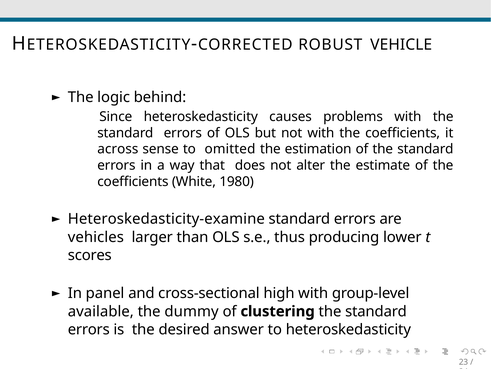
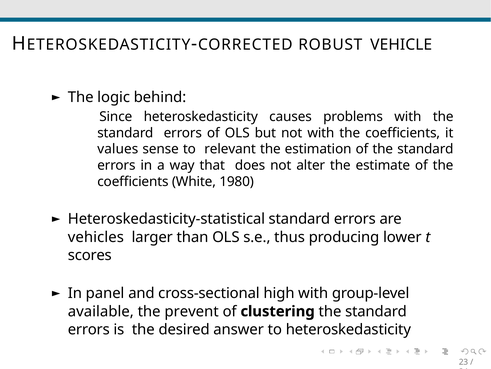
across: across -> values (118, 149)
omitted: omitted -> relevant (230, 149)
Heteroskedasticity-examine: Heteroskedasticity-examine -> Heteroskedasticity-statistical (166, 219)
dummy: dummy -> prevent (192, 311)
